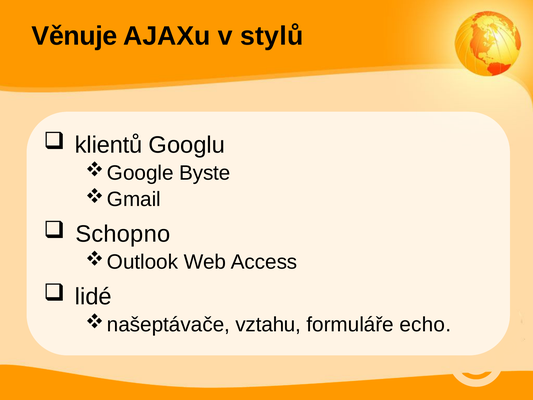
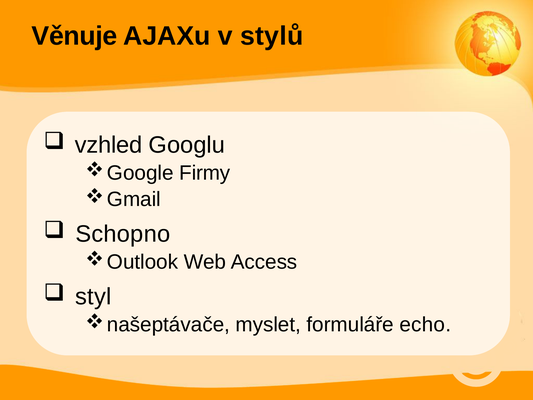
klientů: klientů -> vzhled (109, 145)
Byste: Byste -> Firmy (205, 173)
lidé: lidé -> styl (93, 297)
vztahu: vztahu -> myslet (268, 324)
